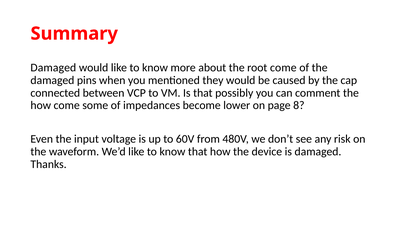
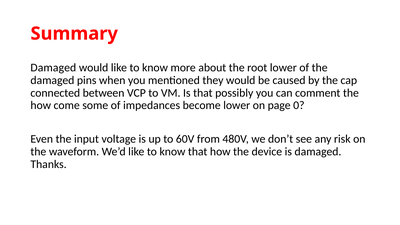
root come: come -> lower (283, 68)
8: 8 -> 0 (299, 105)
